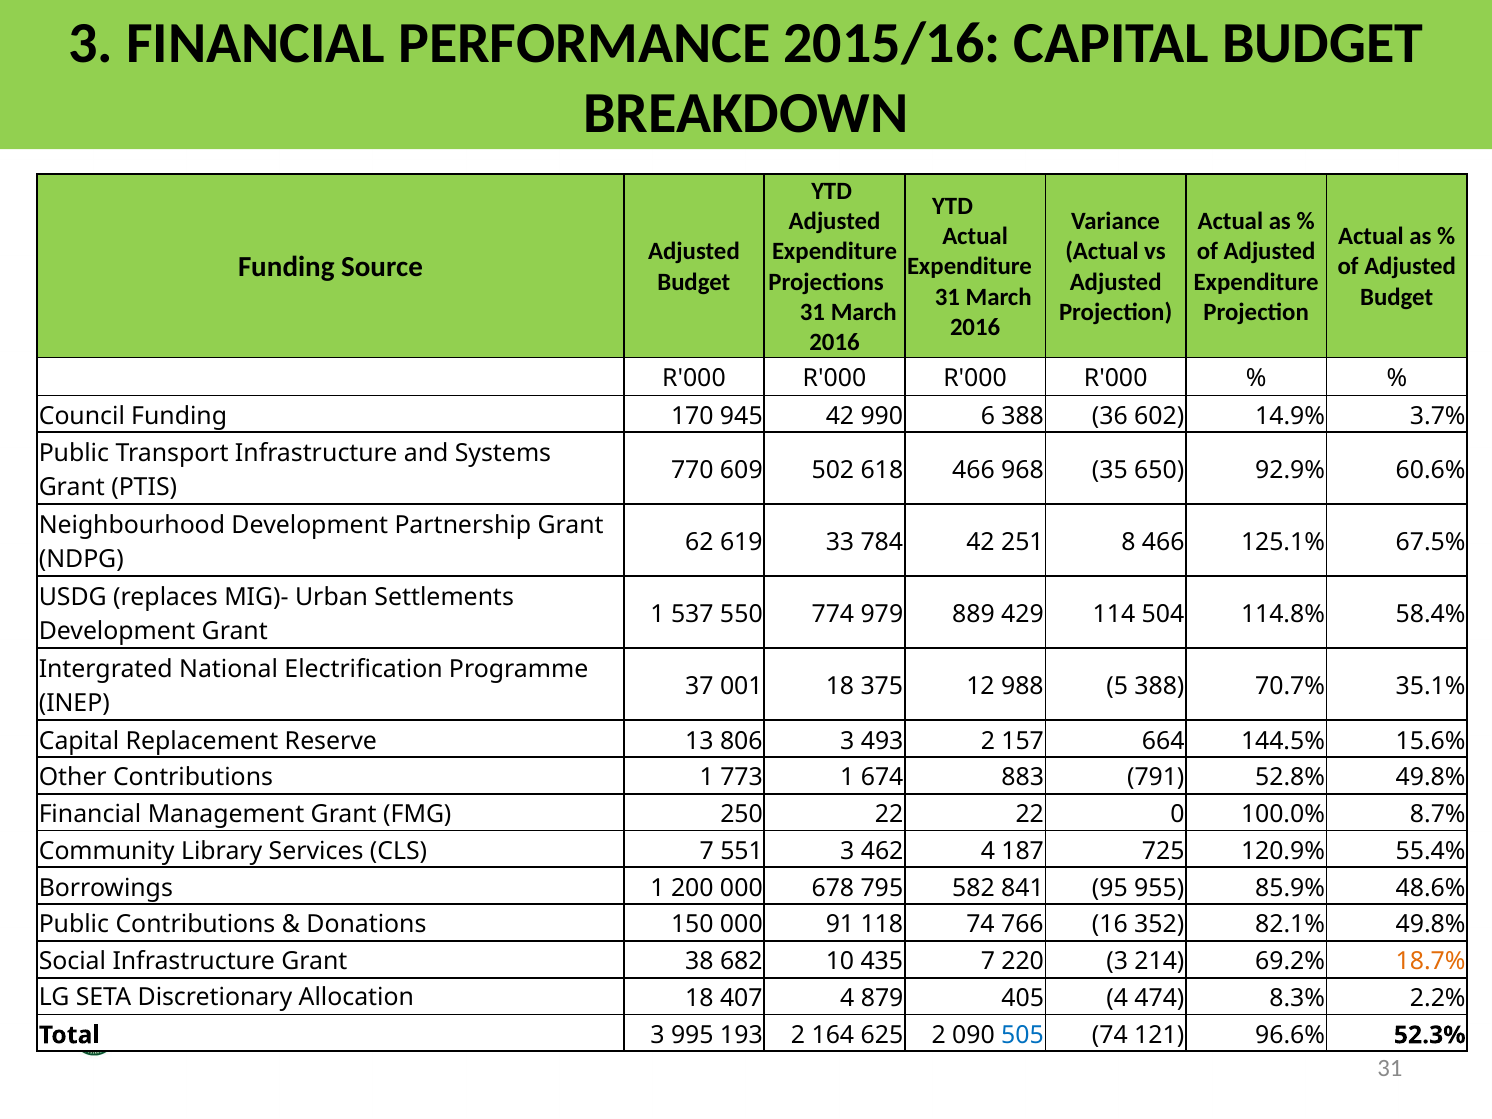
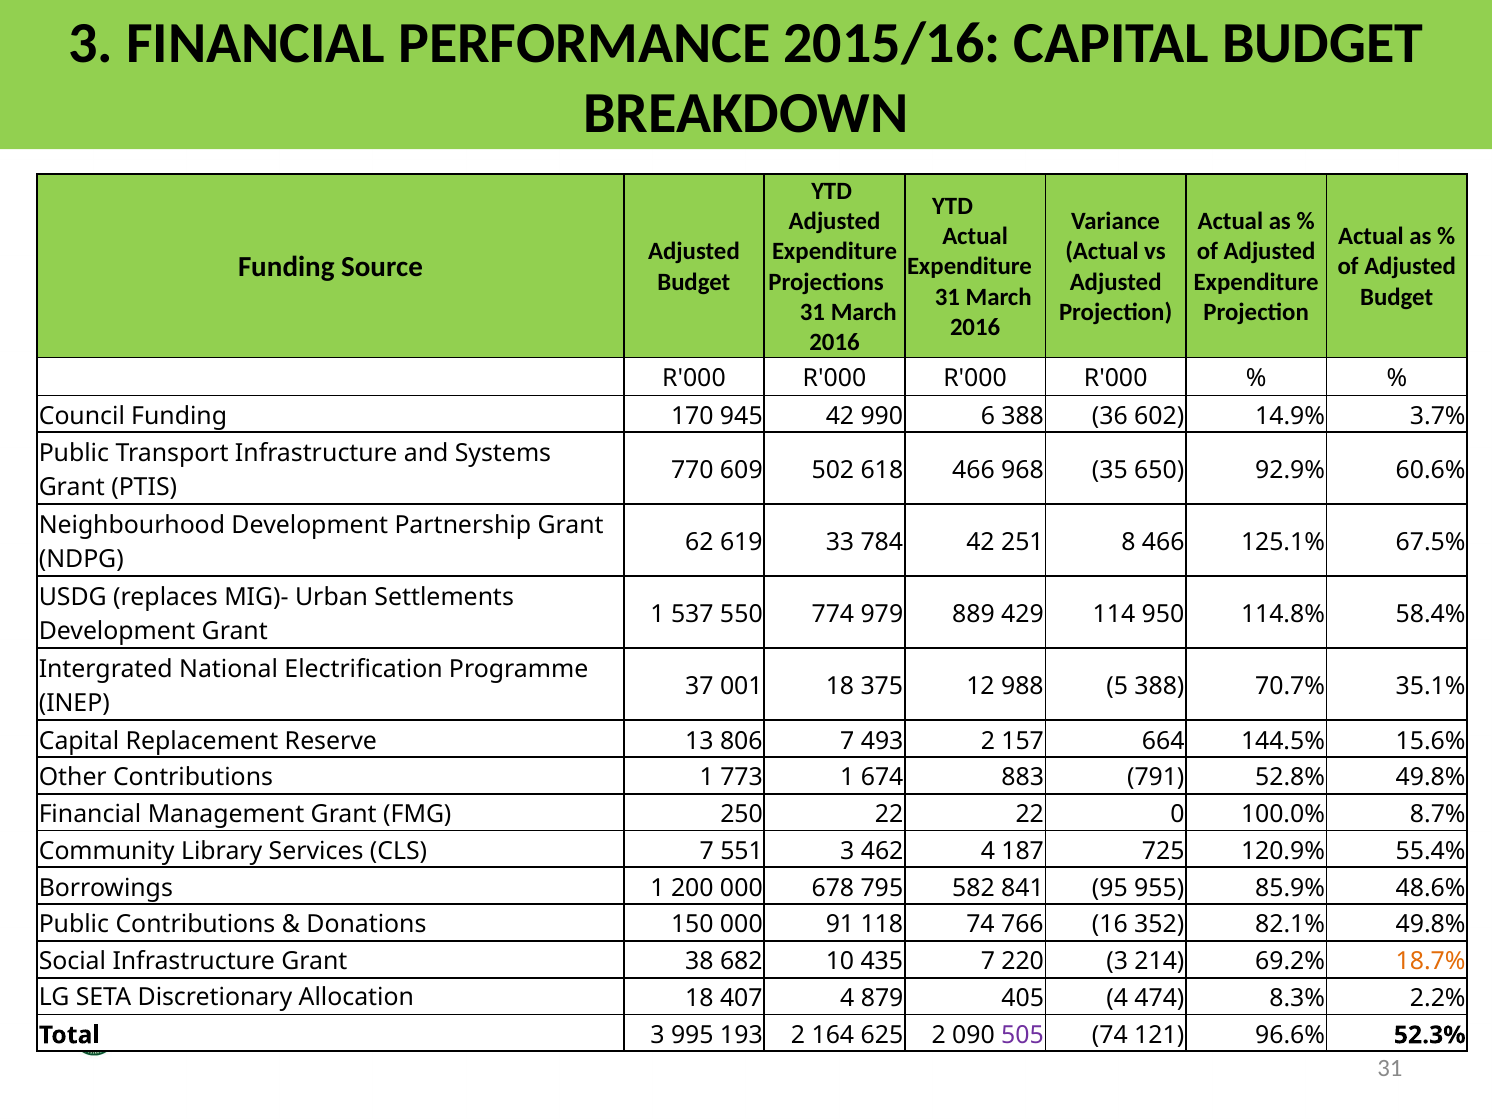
504: 504 -> 950 (1163, 615)
806 3: 3 -> 7 (847, 741)
505 colour: blue -> purple (1022, 1035)
